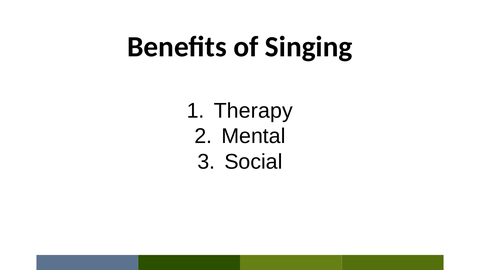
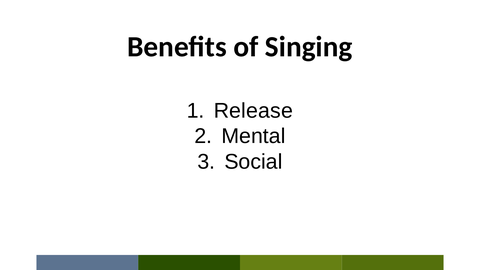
Therapy: Therapy -> Release (253, 111)
